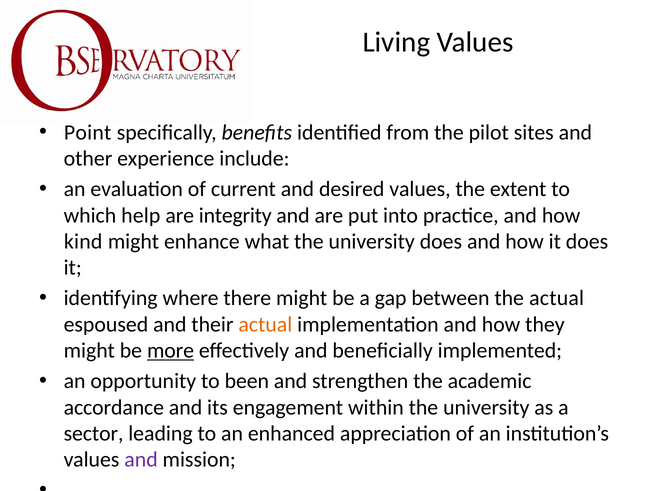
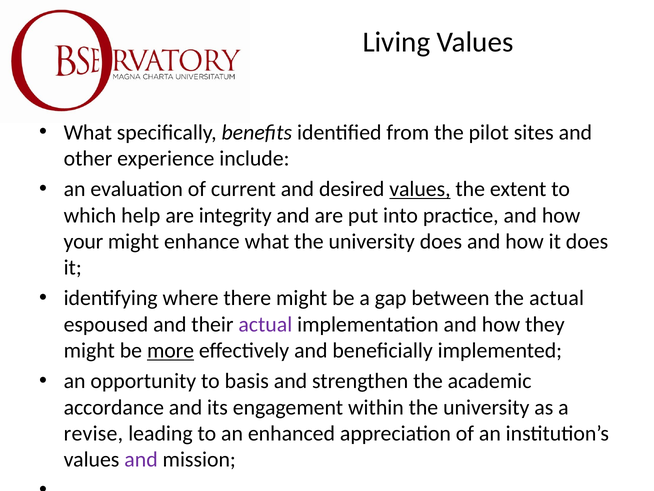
Point: Point -> What (88, 132)
values underline: none -> present (420, 189)
kind: kind -> your (83, 241)
actual colour: orange -> purple (265, 324)
been: been -> basis (247, 381)
sector: sector -> revise (93, 433)
